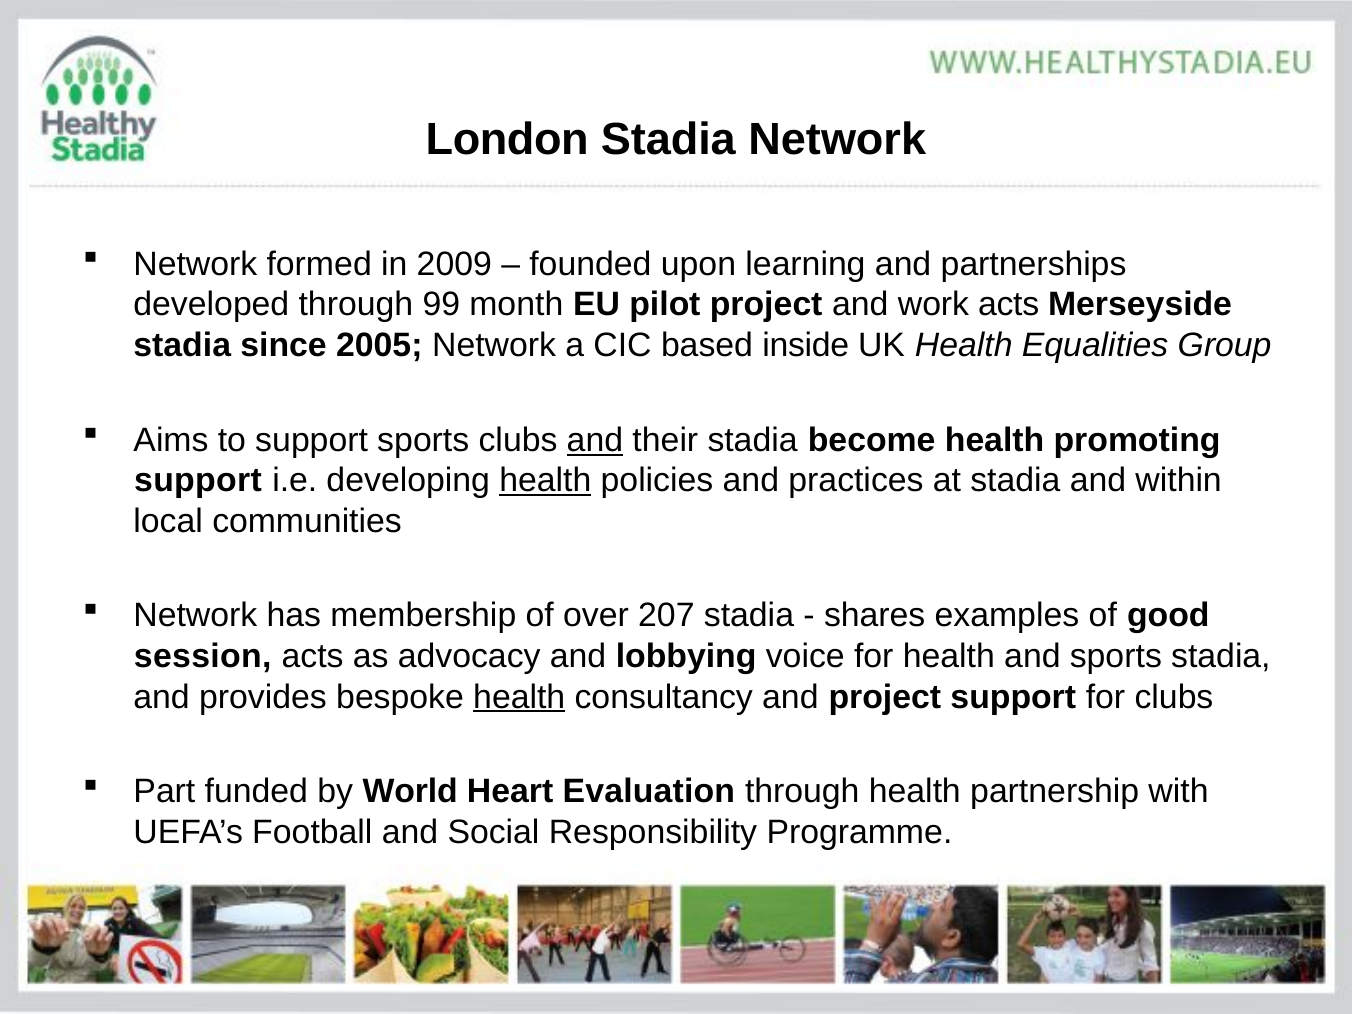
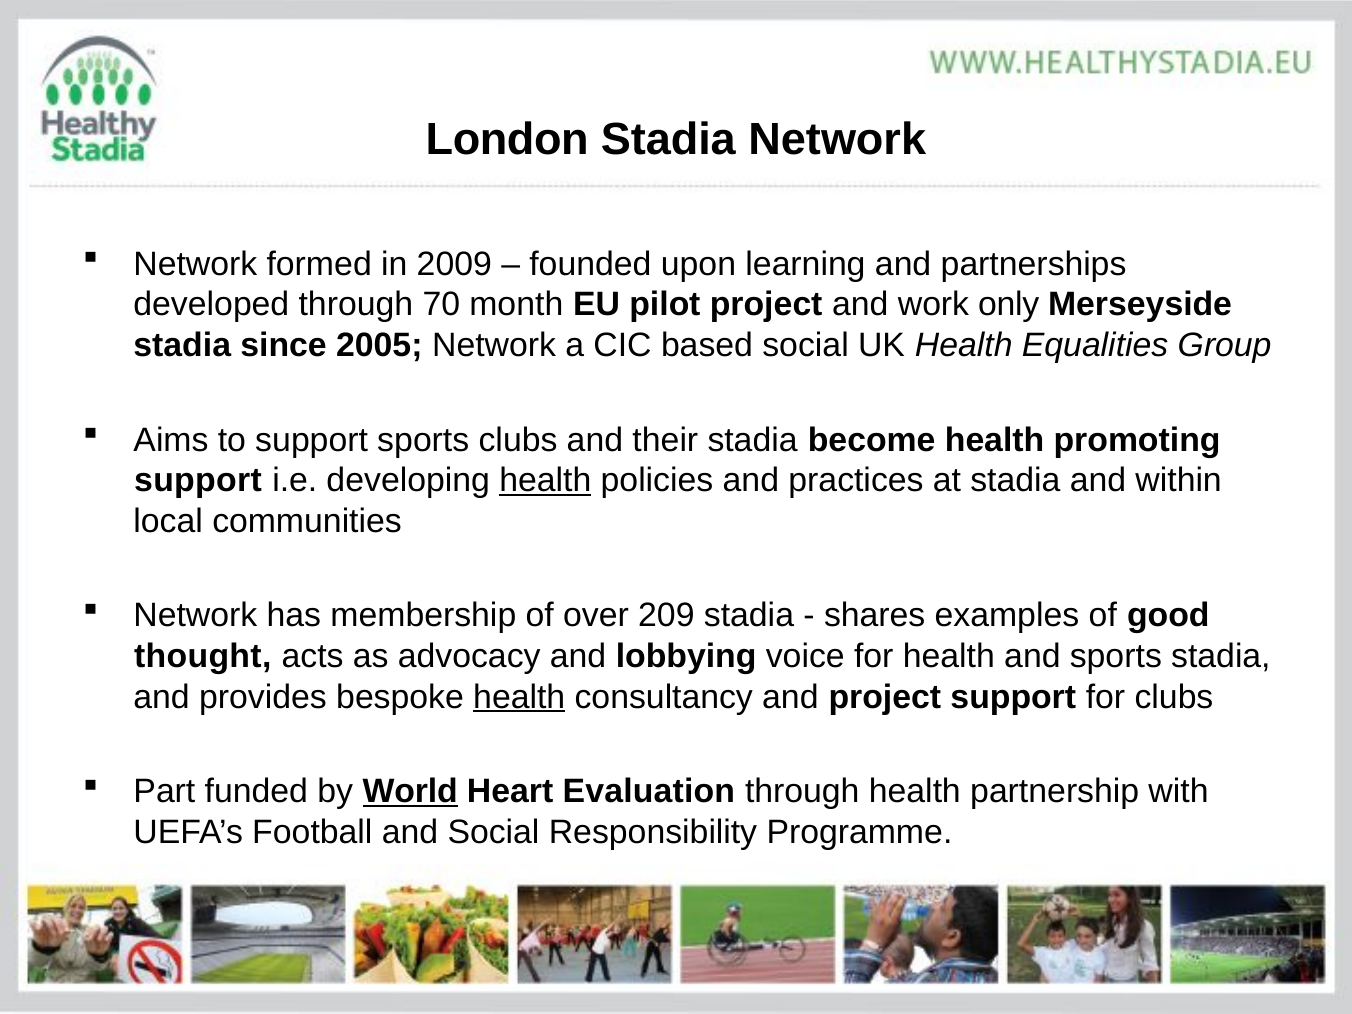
99: 99 -> 70 (441, 305)
work acts: acts -> only (1009, 305)
based inside: inside -> social (806, 345)
and underline: present -> none (595, 440)
207: 207 -> 209 (666, 616)
session: session -> thought (203, 656)
World underline: none -> present (410, 792)
